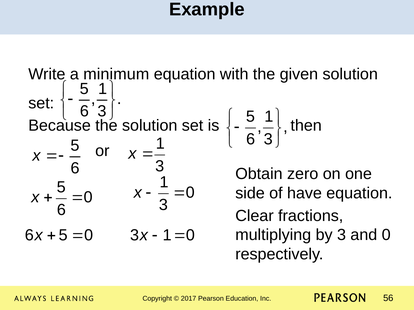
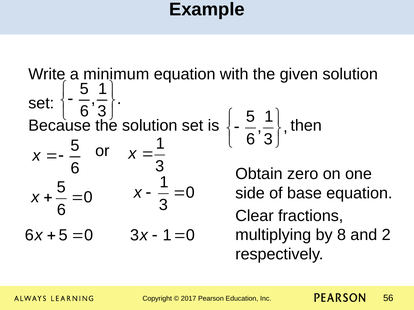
have: have -> base (304, 193)
by 3: 3 -> 8 (341, 235)
and 0: 0 -> 2 (386, 235)
